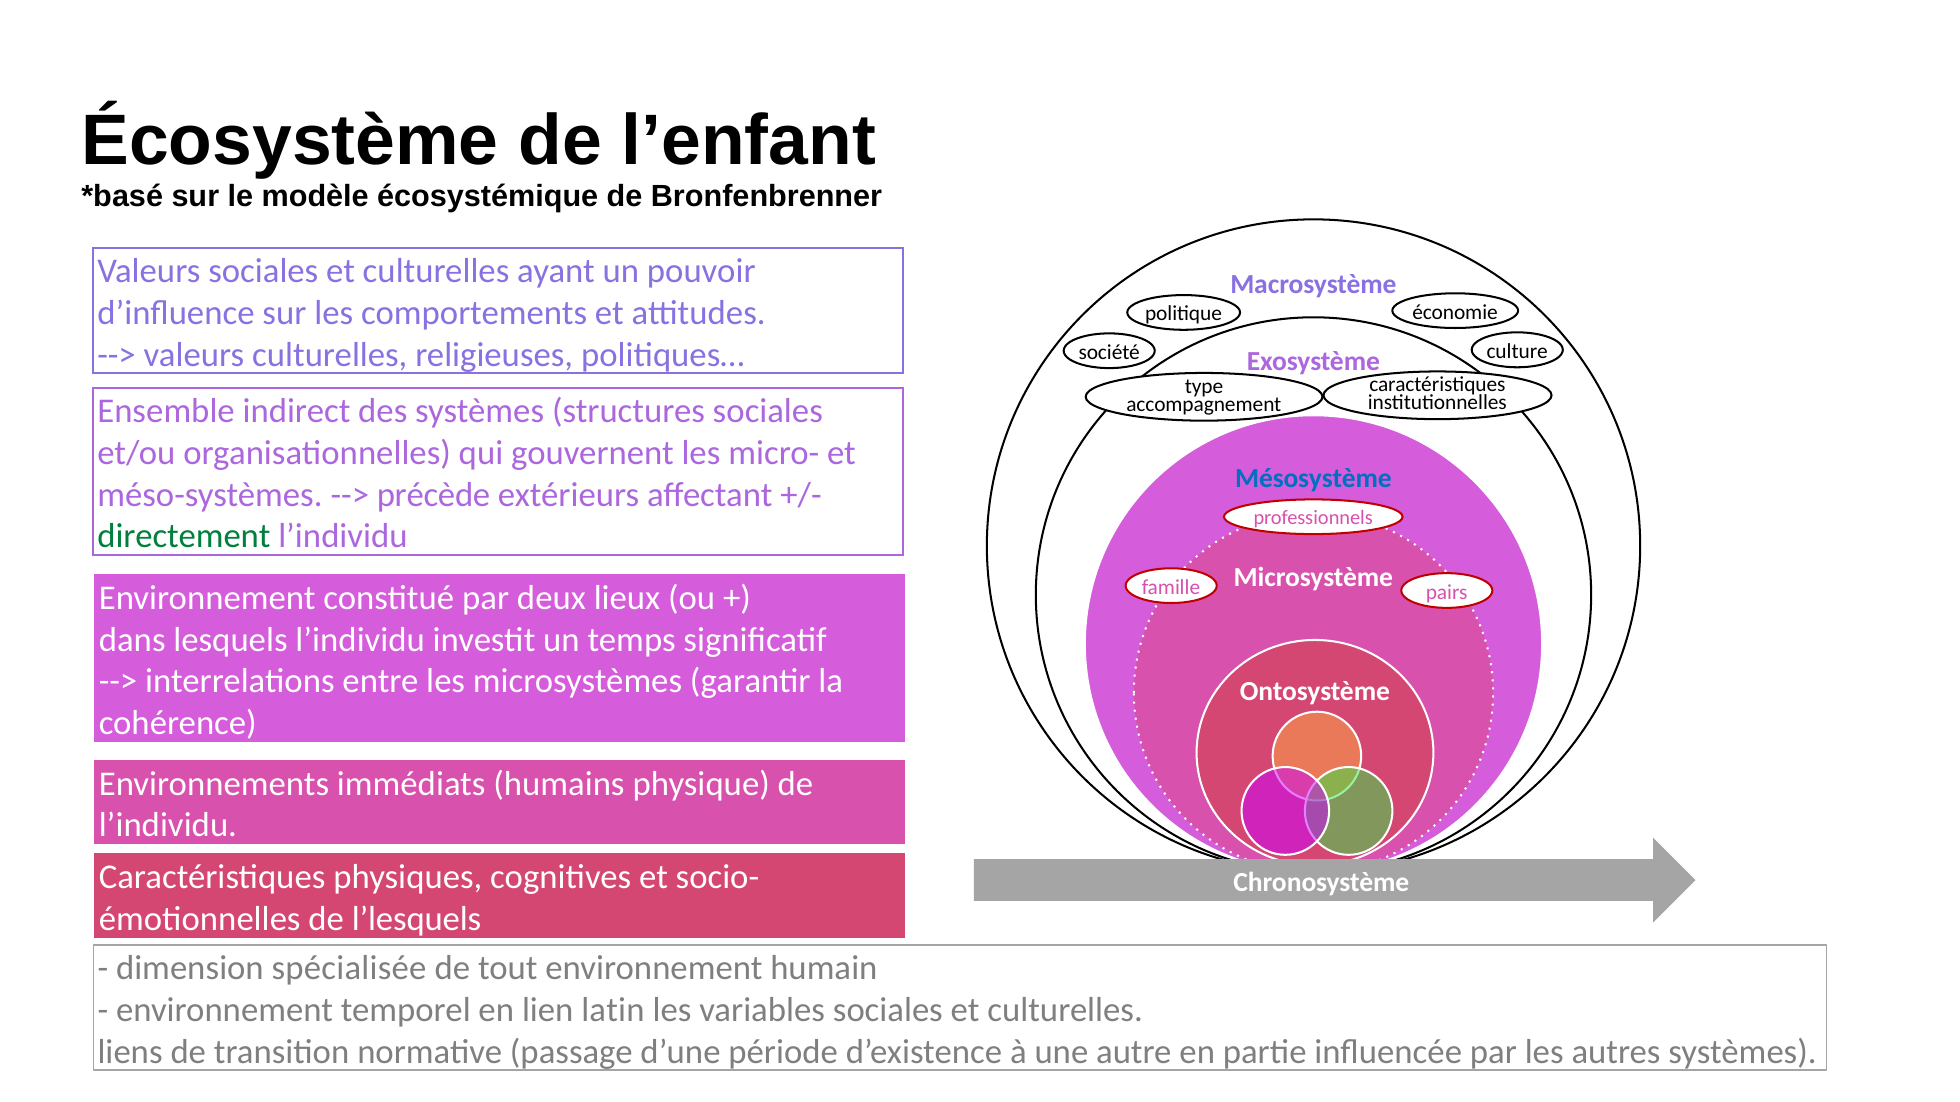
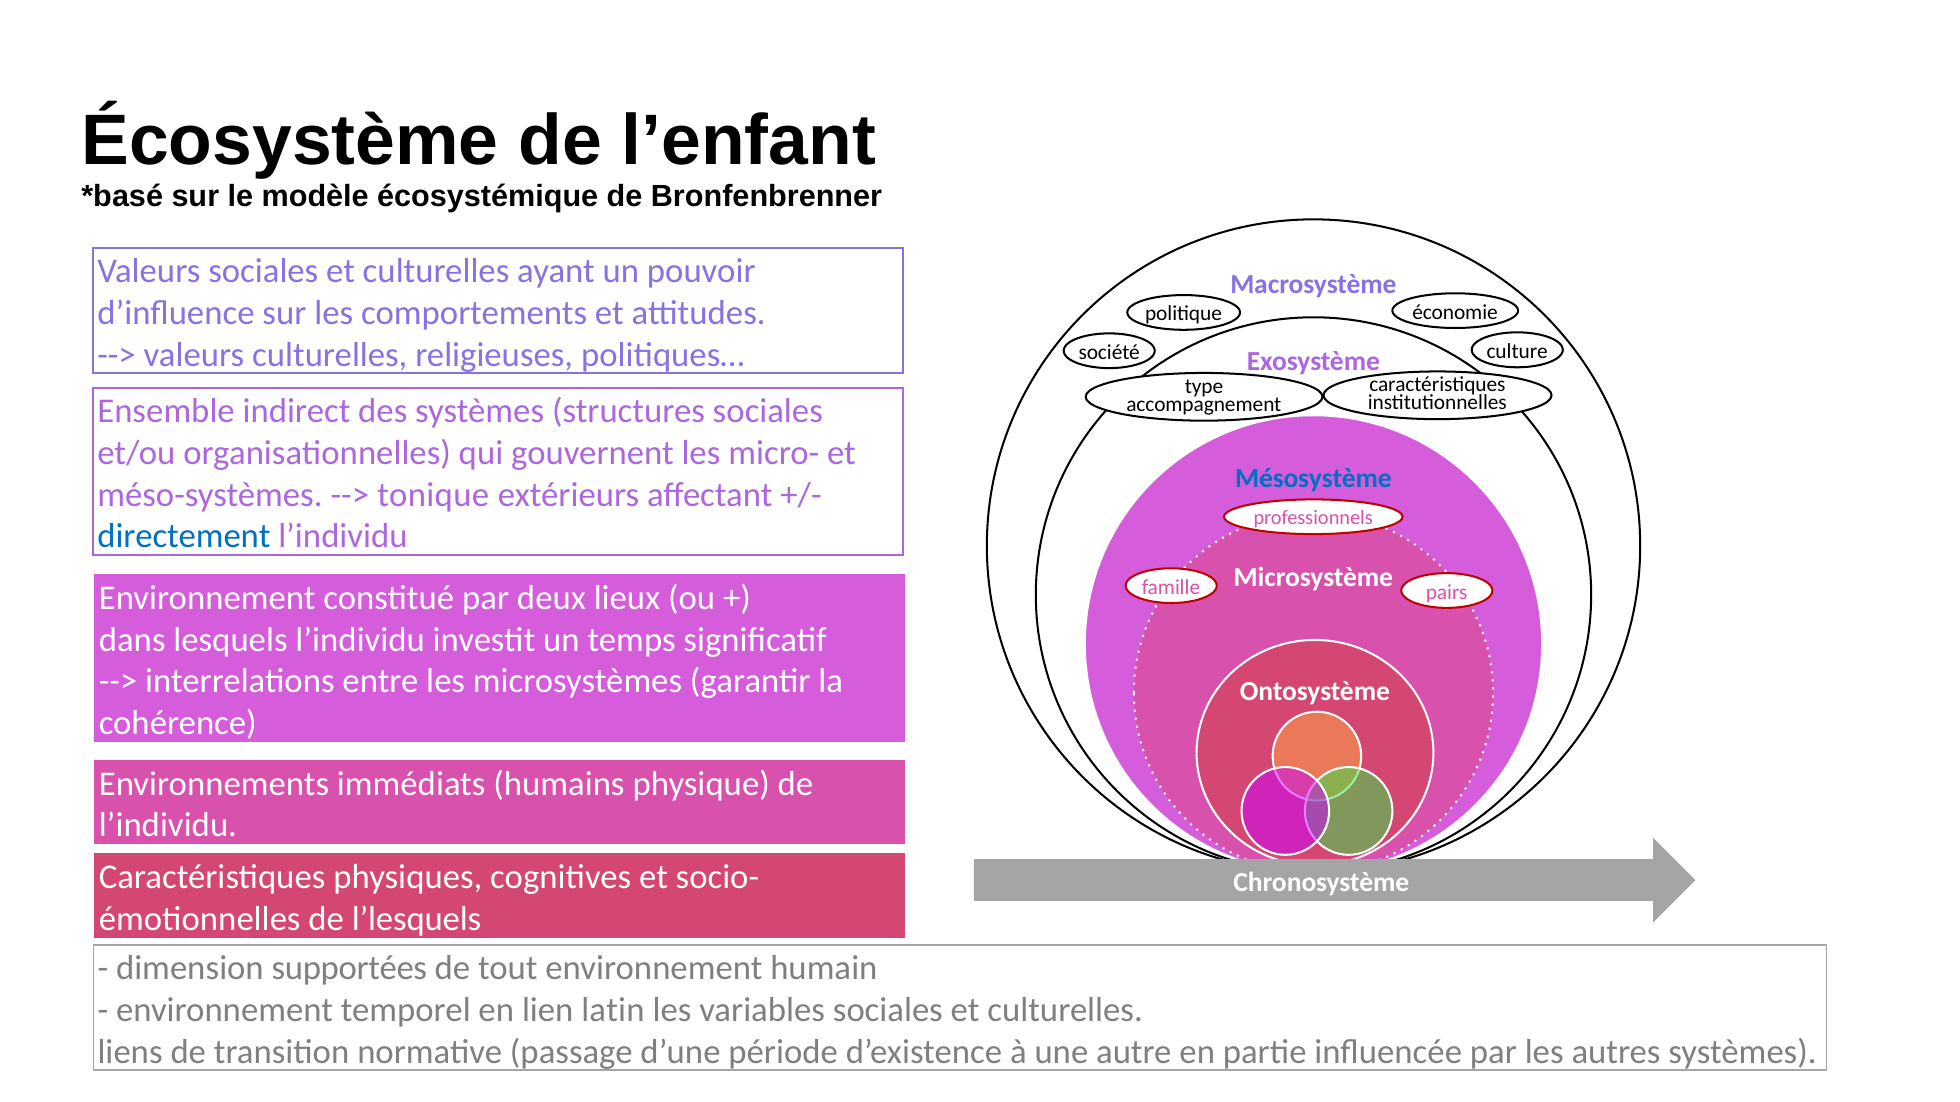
précède: précède -> tonique (433, 495)
directement colour: green -> blue (184, 537)
spécialisée: spécialisée -> supportées (349, 969)
